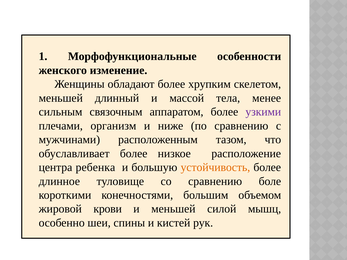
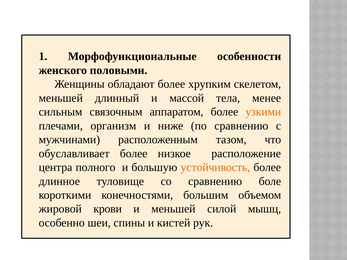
изменение: изменение -> половыми (119, 70)
узкими colour: purple -> orange (263, 112)
ребенка: ребенка -> полного (96, 167)
